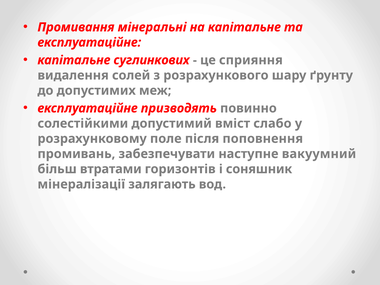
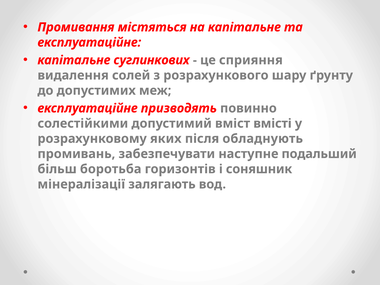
мінеральні: мінеральні -> містяться (152, 27)
слабо: слабо -> вмісті (273, 123)
поле: поле -> яких (166, 139)
поповнення: поповнення -> обладнують (263, 139)
вакуумний: вакуумний -> подальший (319, 154)
втратами: втратами -> боротьба (111, 169)
